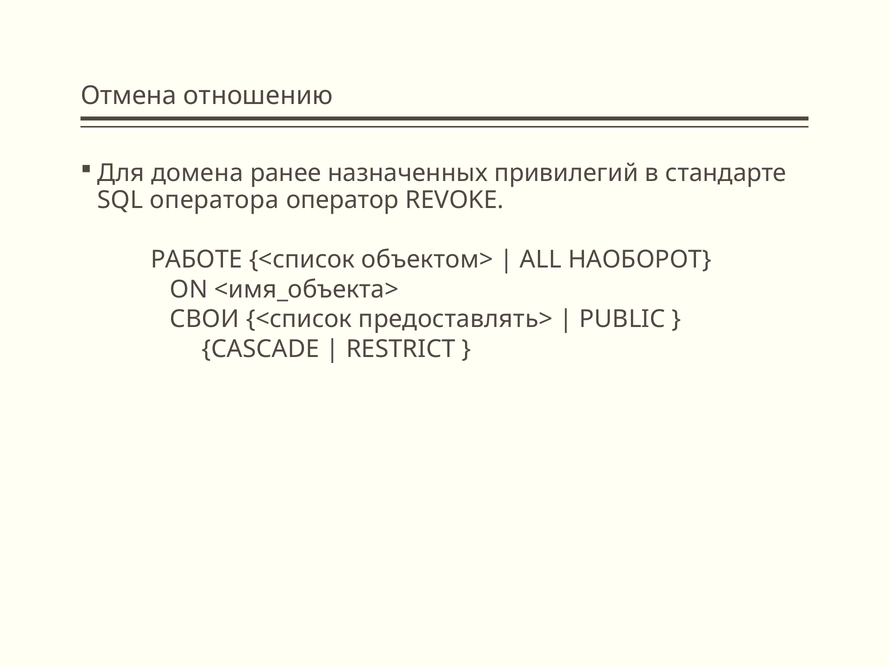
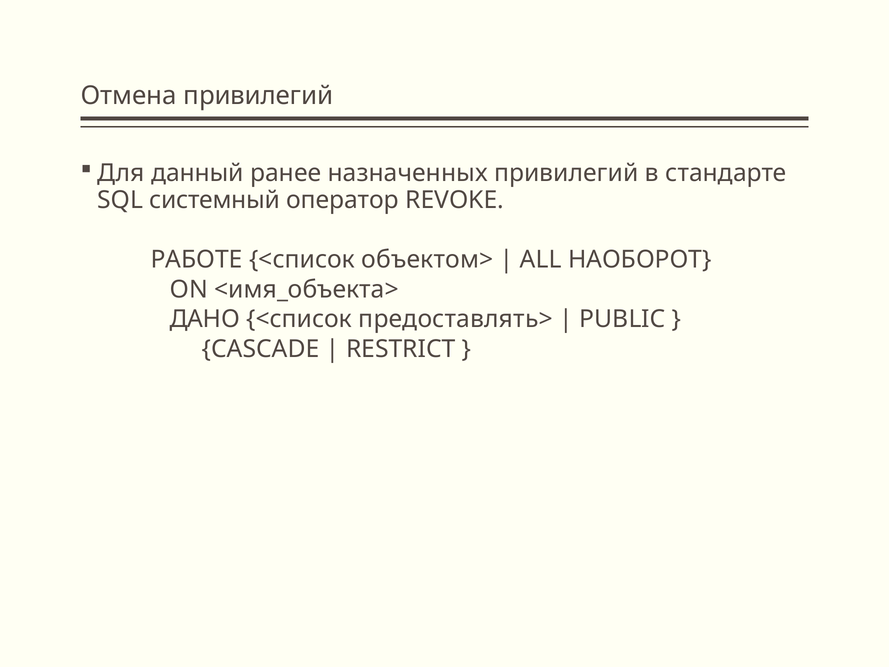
Отмена отношению: отношению -> привилегий (258, 95)
домена: домена -> данный (197, 173)
оператора: оператора -> системный (215, 200)
СВОИ: СВОИ -> ДАНО (205, 319)
